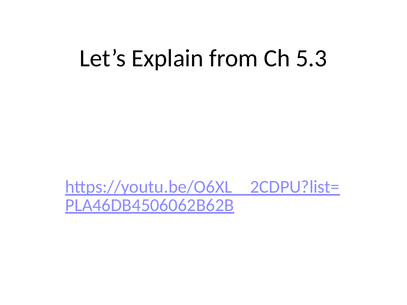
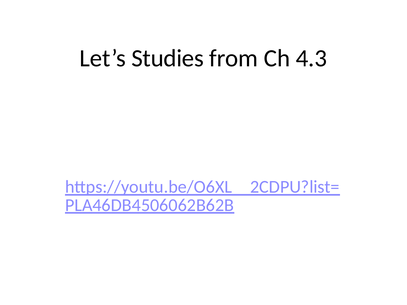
Explain: Explain -> Studies (168, 58)
5.3: 5.3 -> 4.3 (311, 58)
